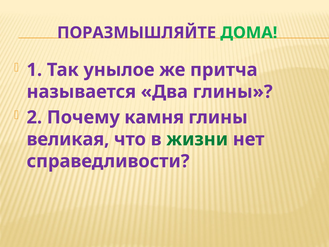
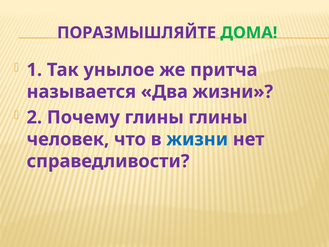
Два глины: глины -> жизни (233, 92)
Почему камня: камня -> глины (154, 117)
великая: великая -> человек (68, 139)
жизни colour: green -> blue (197, 139)
